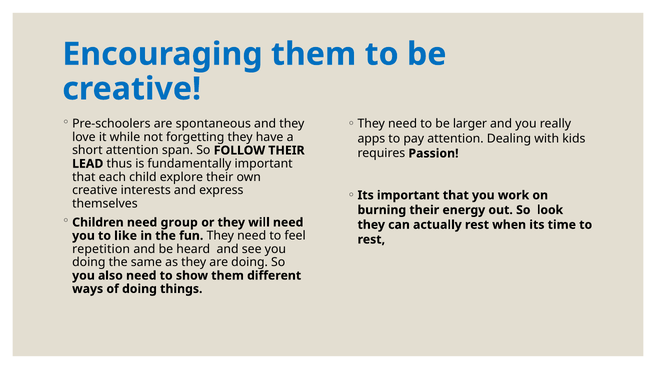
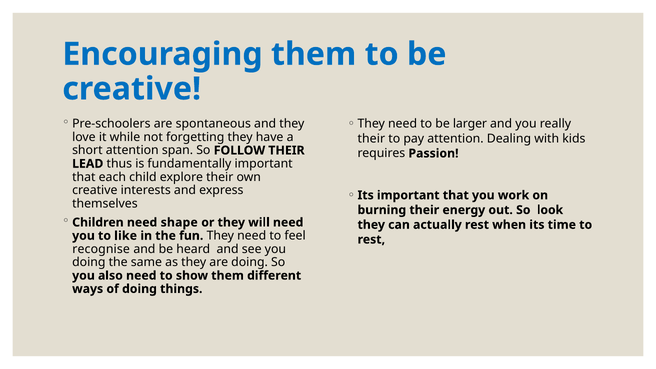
apps: apps -> their (371, 139)
group: group -> shape (179, 222)
repetition: repetition -> recognise (101, 249)
